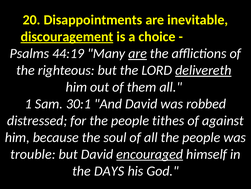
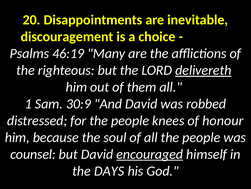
discouragement underline: present -> none (67, 37)
44:19: 44:19 -> 46:19 (68, 53)
are underline: present -> none (138, 53)
30:1: 30:1 -> 30:9 (78, 103)
tithes: tithes -> knees (168, 120)
against: against -> honour (223, 120)
trouble: trouble -> counsel (33, 154)
